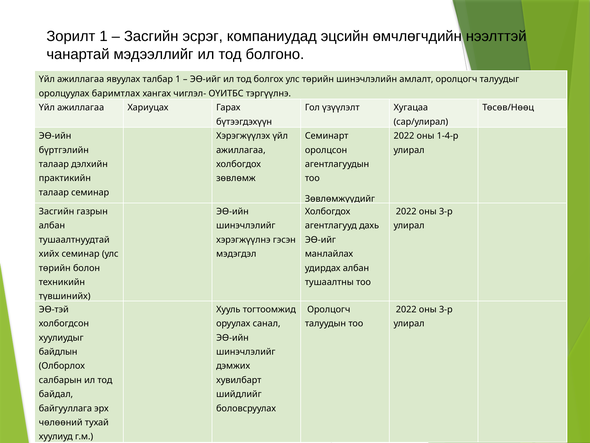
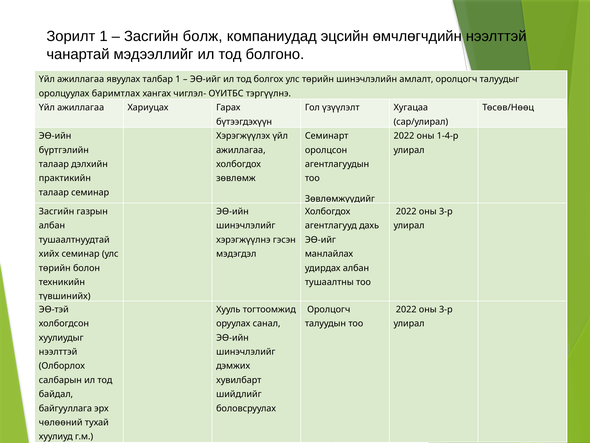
эсрэг: эсрэг -> болж (203, 36)
байдлын: байдлын -> нээлттэй (58, 351)
